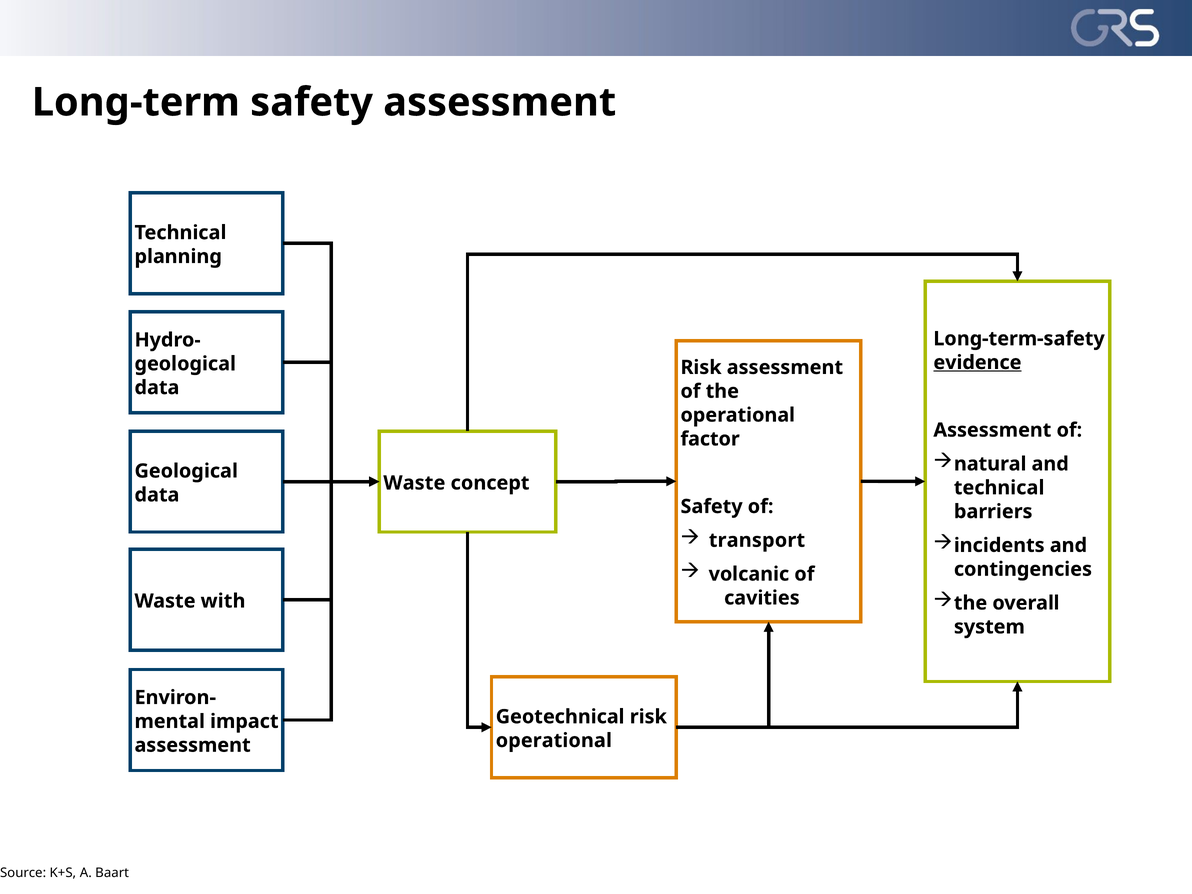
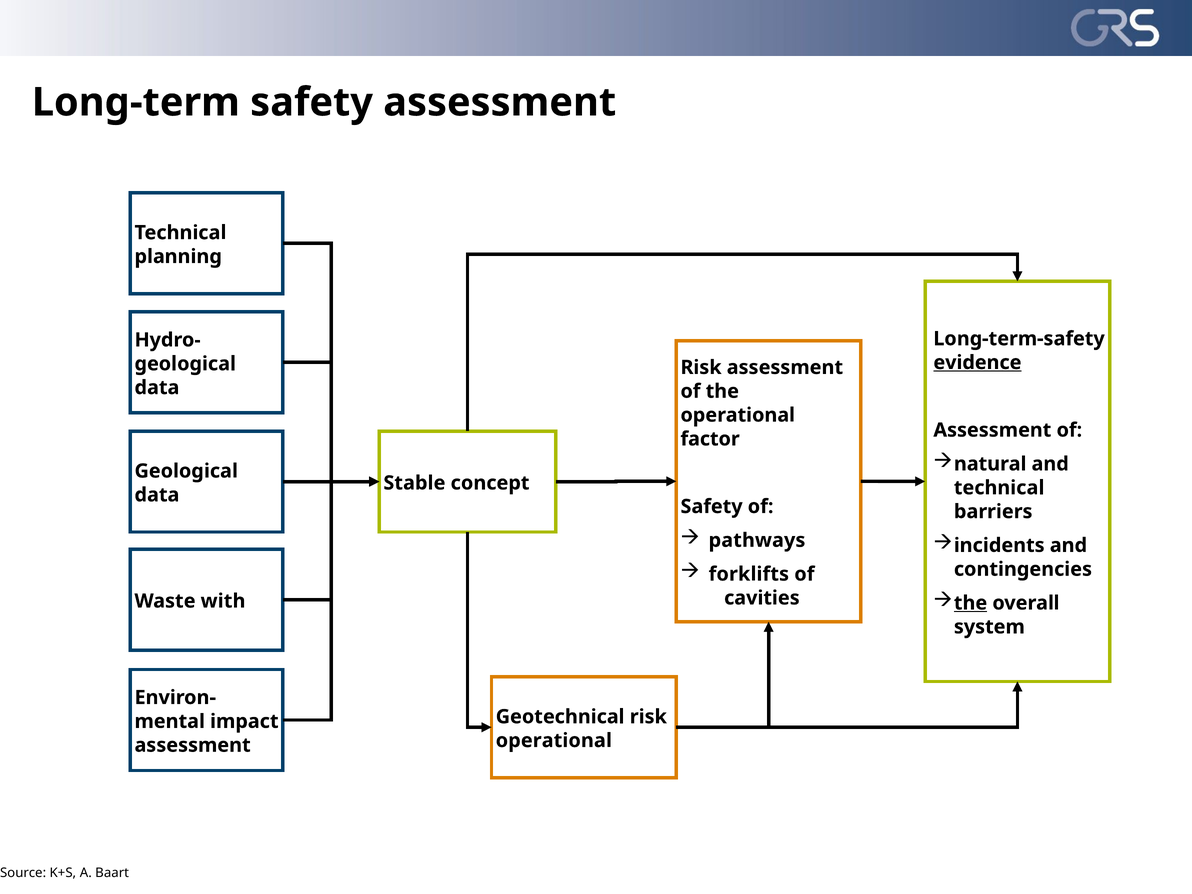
Waste: Waste -> Stable (414, 483)
transport: transport -> pathways (757, 540)
volcanic: volcanic -> forklifts (749, 574)
the underline: none -> present (971, 603)
